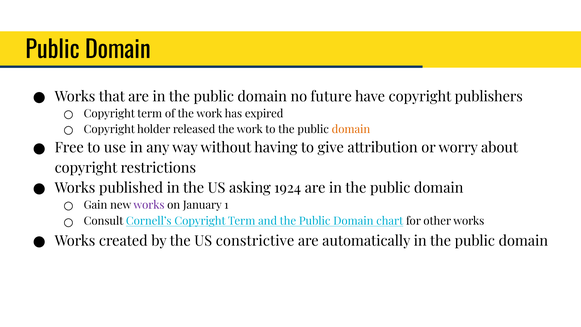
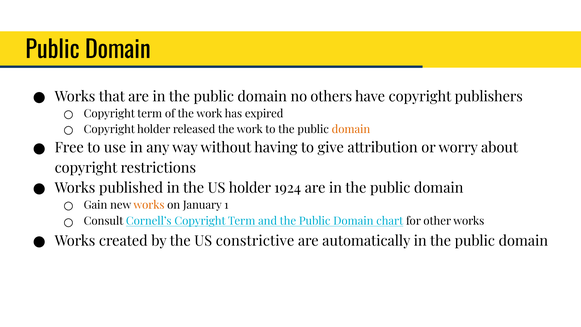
future: future -> others (331, 97)
US asking: asking -> holder (250, 188)
works colour: purple -> orange (149, 205)
